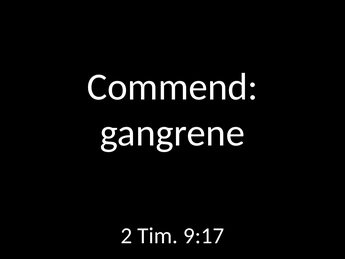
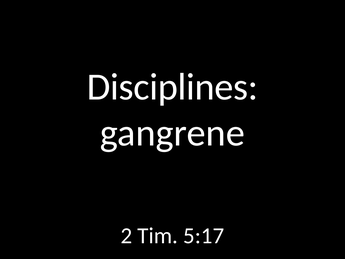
Commend: Commend -> Disciplines (173, 87)
9:17: 9:17 -> 5:17 (204, 235)
